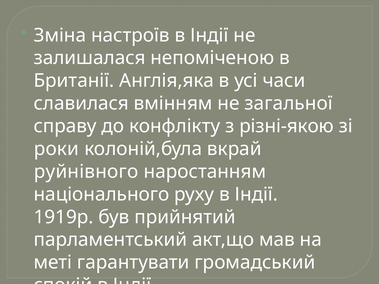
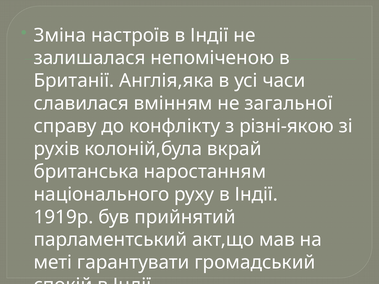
роки: роки -> рухів (57, 149)
руйнівного: руйнівного -> британська (86, 172)
